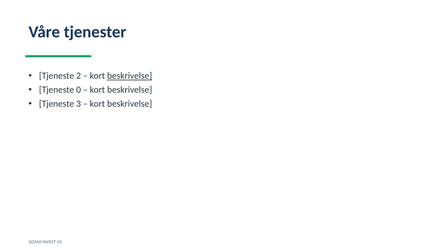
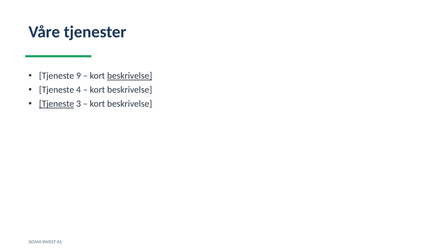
2: 2 -> 9 (79, 76)
0: 0 -> 4 (79, 90)
Tjeneste underline: none -> present (57, 104)
